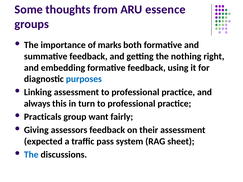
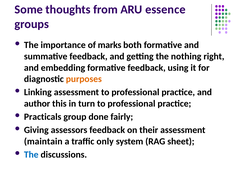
purposes colour: blue -> orange (84, 79)
always: always -> author (37, 104)
want: want -> done (98, 117)
expected: expected -> maintain (43, 142)
pass: pass -> only (105, 142)
